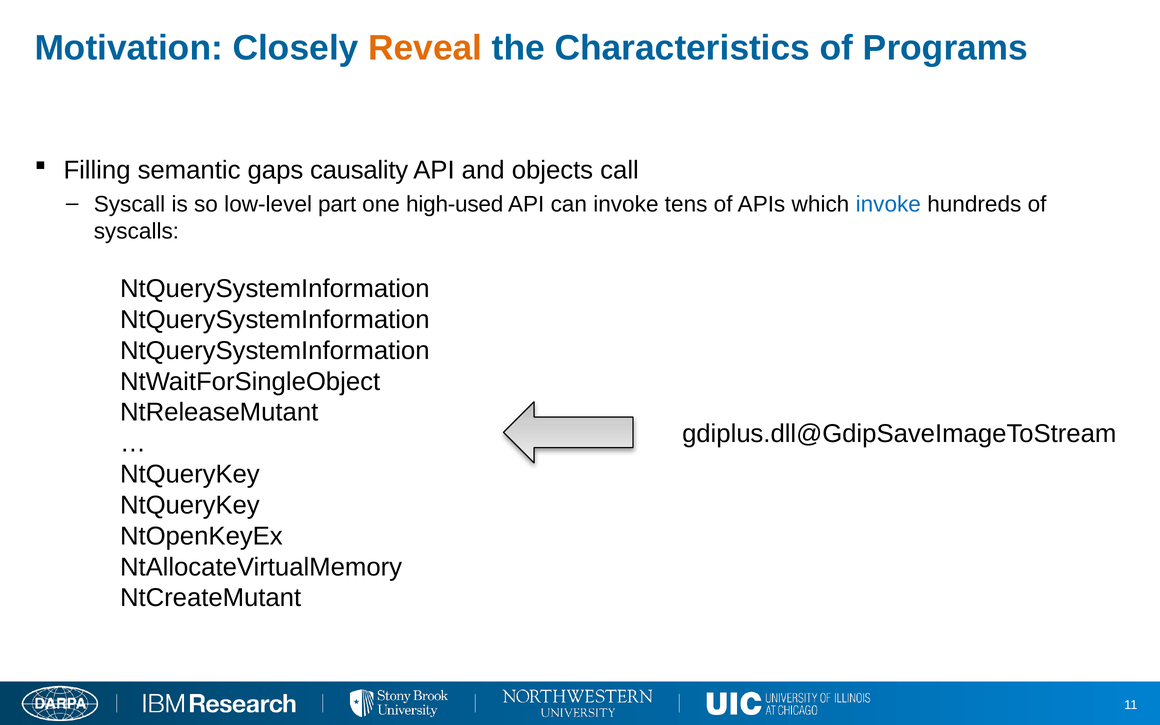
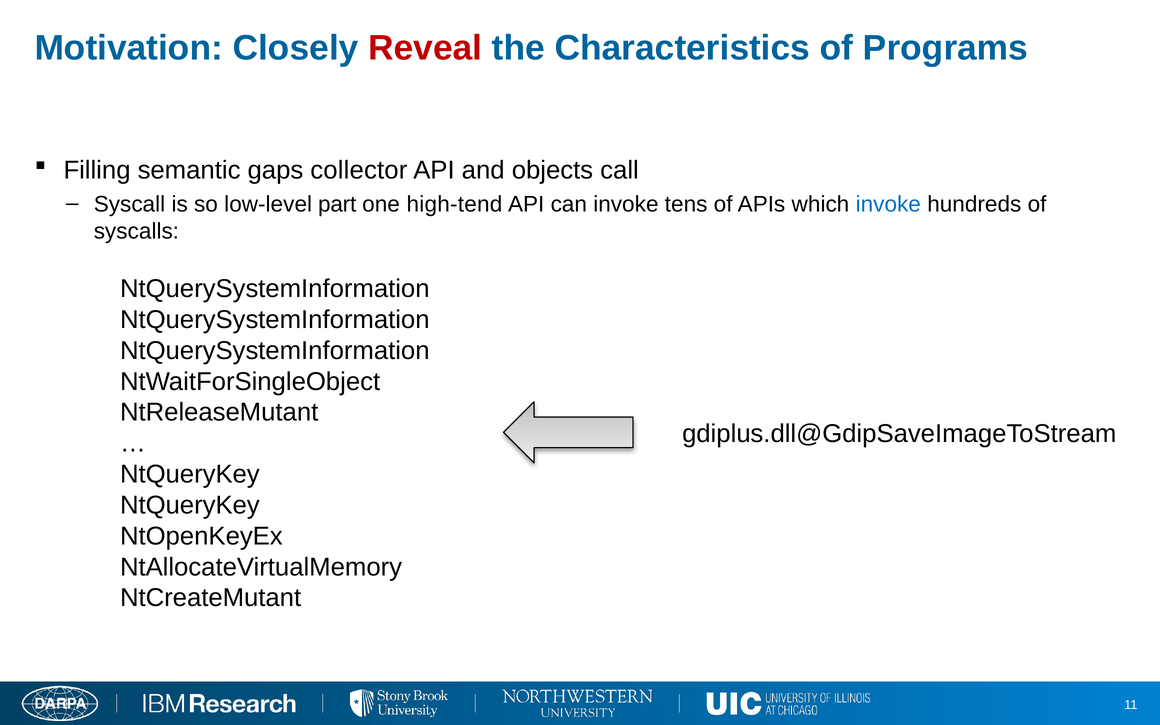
Reveal colour: orange -> red (425, 48)
causality: causality -> collector (359, 170)
high-used: high-used -> high-tend (454, 204)
